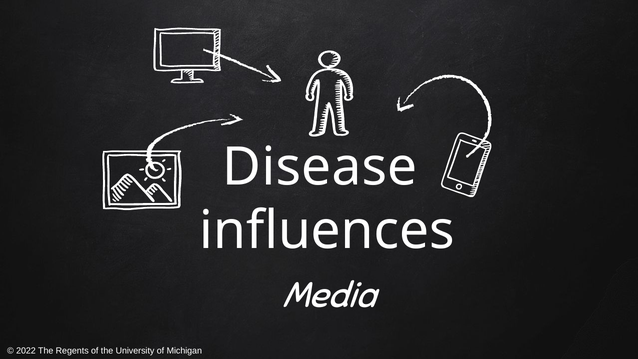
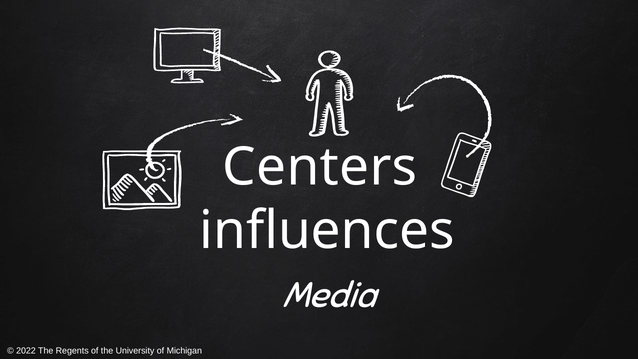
Disease: Disease -> Centers (320, 167)
